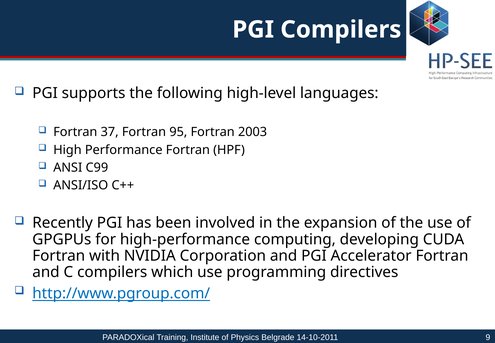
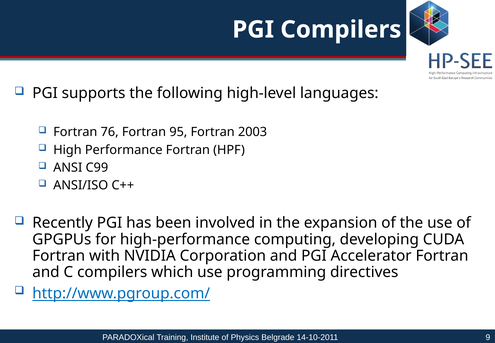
37: 37 -> 76 (110, 132)
